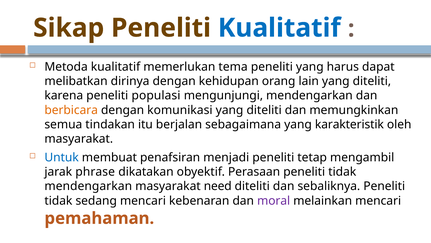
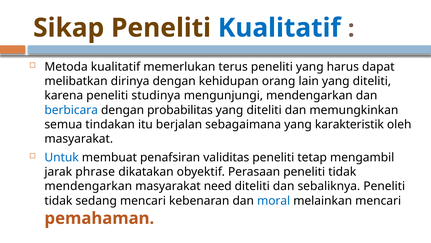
tema: tema -> terus (233, 67)
populasi: populasi -> studinya (156, 95)
berbicara colour: orange -> blue (71, 110)
komunikasi: komunikasi -> probabilitas (180, 110)
menjadi: menjadi -> validitas (226, 157)
moral colour: purple -> blue (274, 200)
